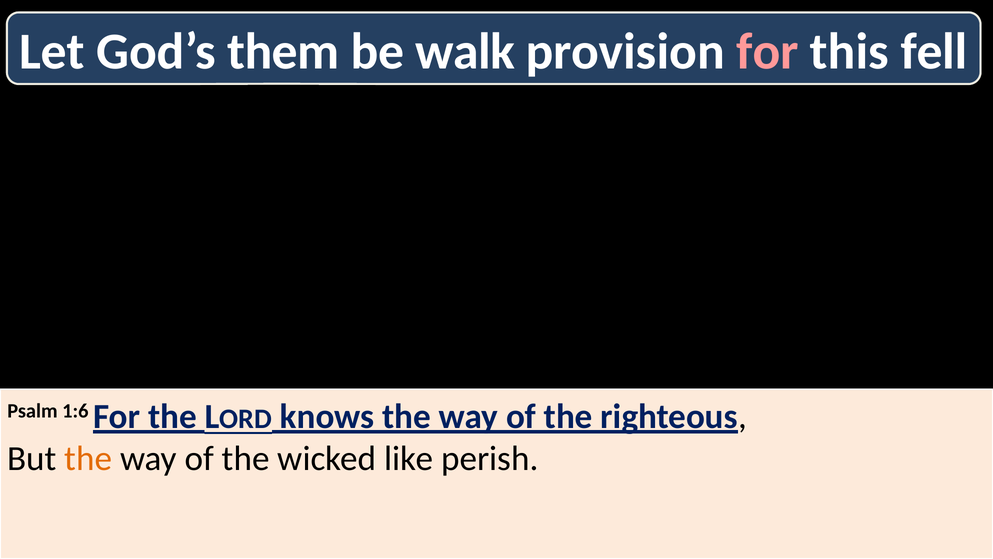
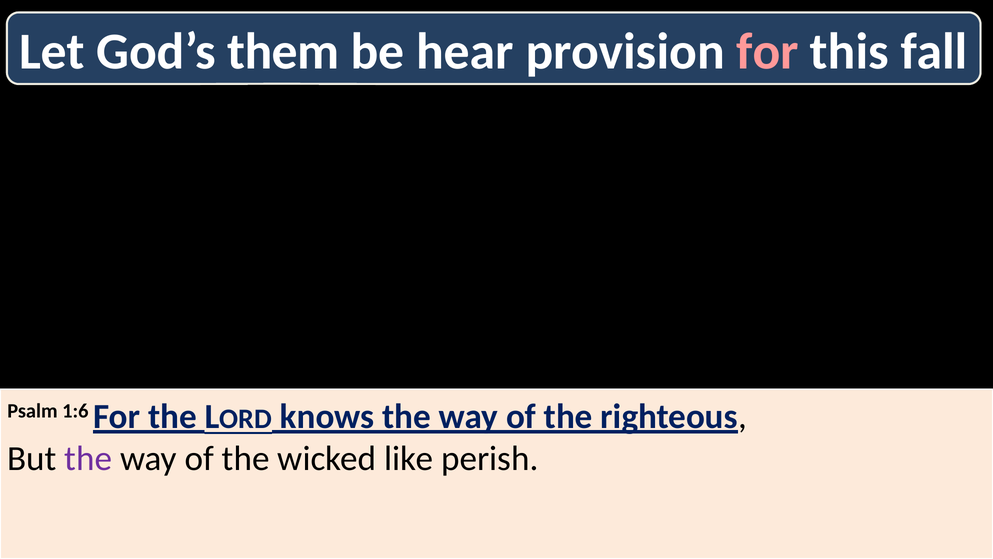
walk: walk -> hear (465, 52)
fell: fell -> fall (934, 52)
the colour: orange -> purple (88, 459)
